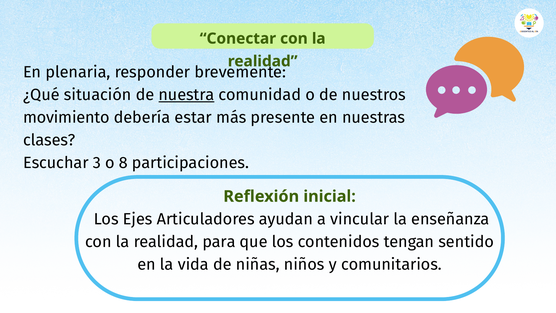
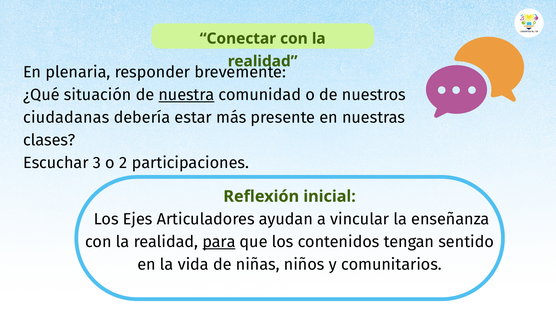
movimiento: movimiento -> ciudadanas (66, 117)
8: 8 -> 2 (123, 163)
para underline: none -> present (219, 242)
